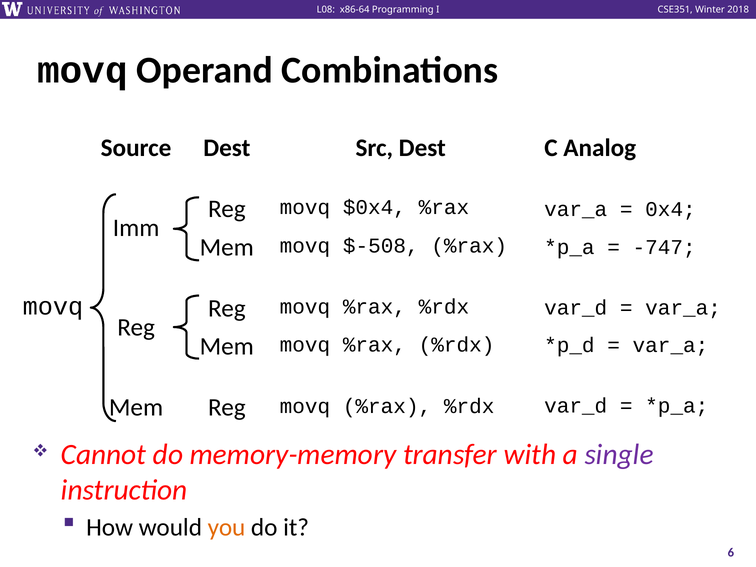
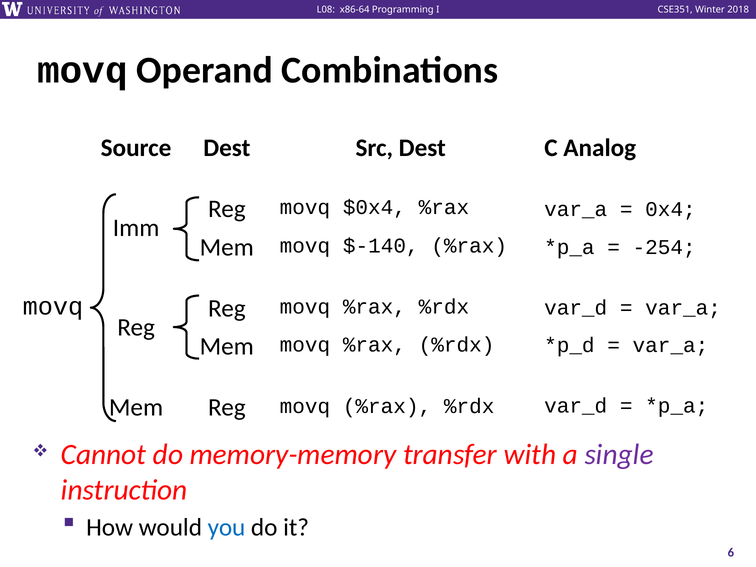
$-508: $-508 -> $-140 (381, 246)
-747: -747 -> -254 (664, 247)
you colour: orange -> blue (226, 527)
